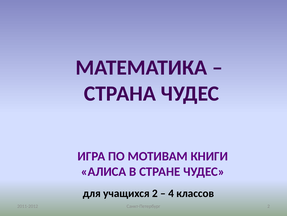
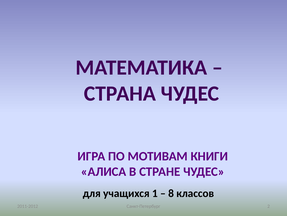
учащихся 2: 2 -> 1 (155, 193)
4: 4 -> 8 (171, 193)
